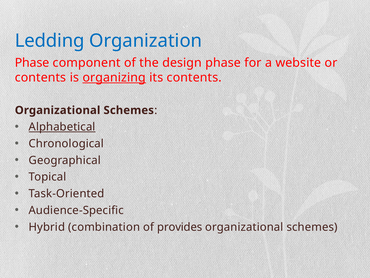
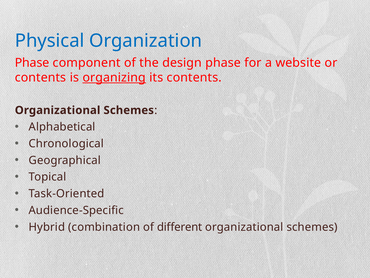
Ledding: Ledding -> Physical (50, 41)
Alphabetical underline: present -> none (62, 127)
provides: provides -> different (180, 227)
